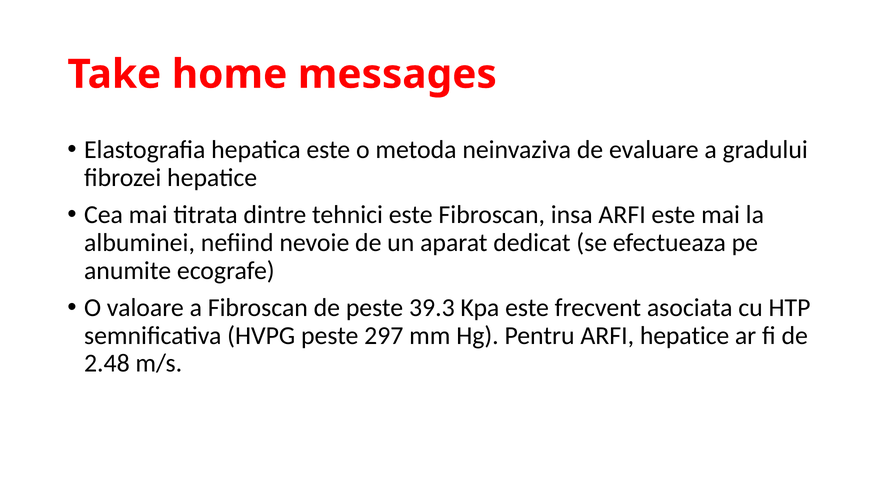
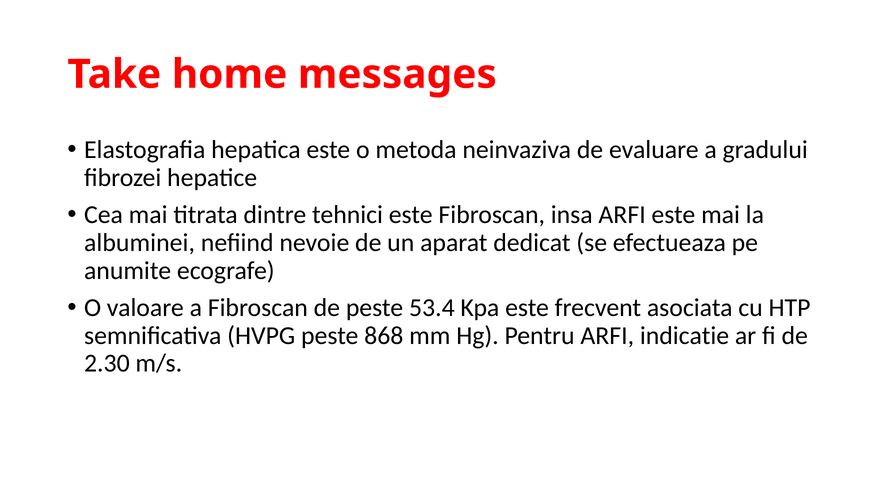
39.3: 39.3 -> 53.4 (432, 307)
297: 297 -> 868 (384, 335)
ARFI hepatice: hepatice -> indicatie (685, 335)
2.48: 2.48 -> 2.30 (107, 363)
